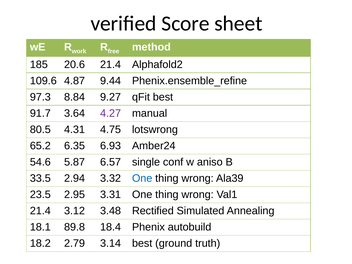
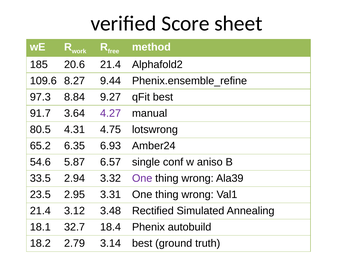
4.87: 4.87 -> 8.27 (75, 81)
One colour: blue -> purple (142, 178)
89.8: 89.8 -> 32.7 (75, 227)
